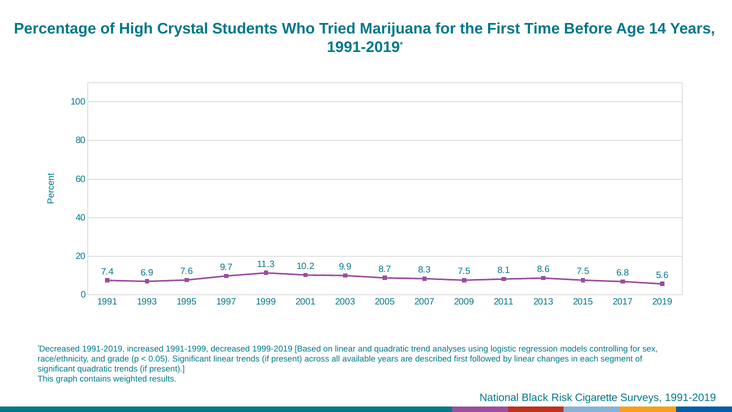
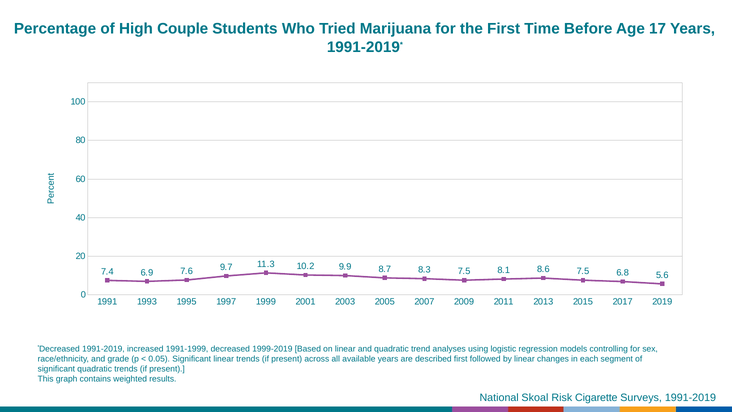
Crystal: Crystal -> Couple (183, 29)
14: 14 -> 17 (658, 29)
Black: Black -> Skoal (535, 397)
